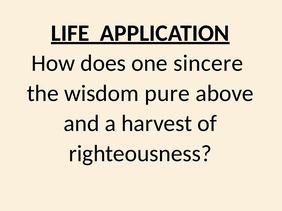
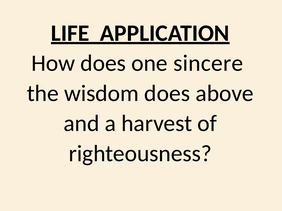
wisdom pure: pure -> does (167, 94)
